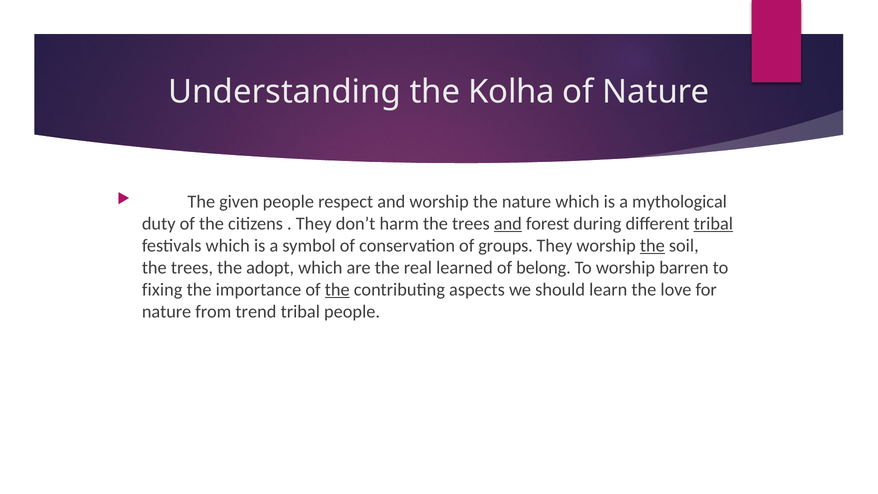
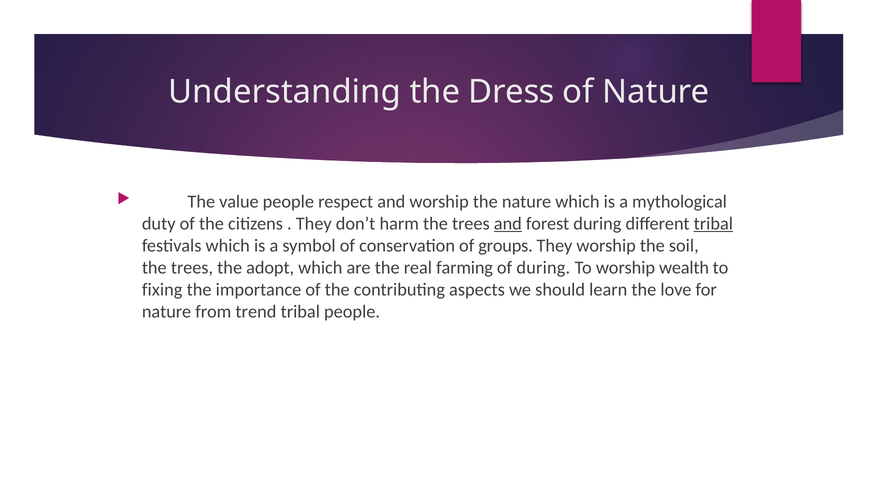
Kolha: Kolha -> Dress (512, 92)
given: given -> value (239, 202)
the underline: present -> none (652, 246)
learned: learned -> farming (465, 268)
of belong: belong -> during (543, 268)
barren: barren -> wealth (684, 268)
the underline: present -> none (337, 290)
